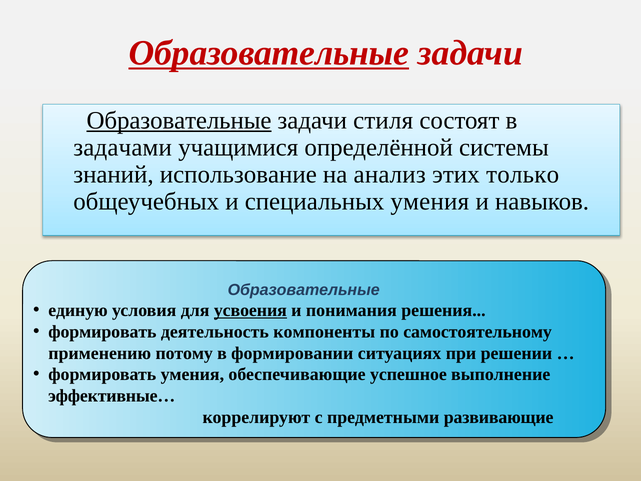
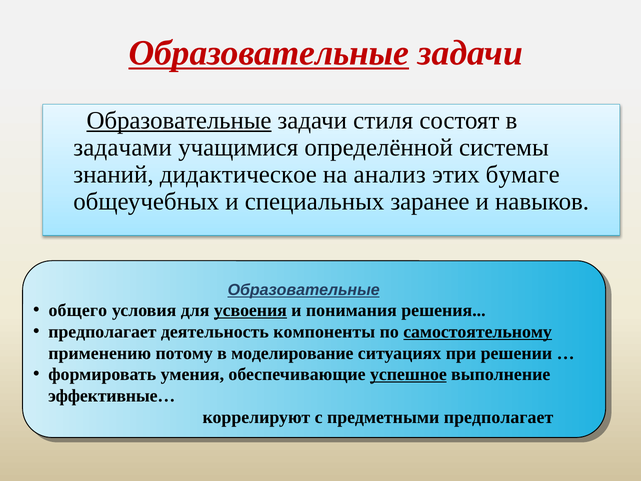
использование: использование -> дидактическое (238, 174)
только: только -> бумаге (523, 174)
специальных умения: умения -> заранее (430, 201)
Образовательные underline: none -> present (304, 290)
единую: единую -> общего (78, 310)
формировать: формировать -> предполагает (102, 332)
самостоятельному underline: none -> present (478, 332)
формировании: формировании -> моделирование (292, 353)
успешное underline: none -> present (408, 374)
предметными развивающие: развивающие -> предполагает (499, 417)
